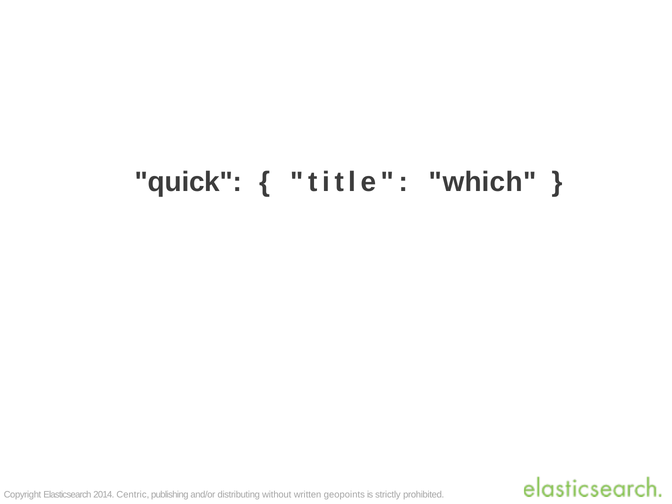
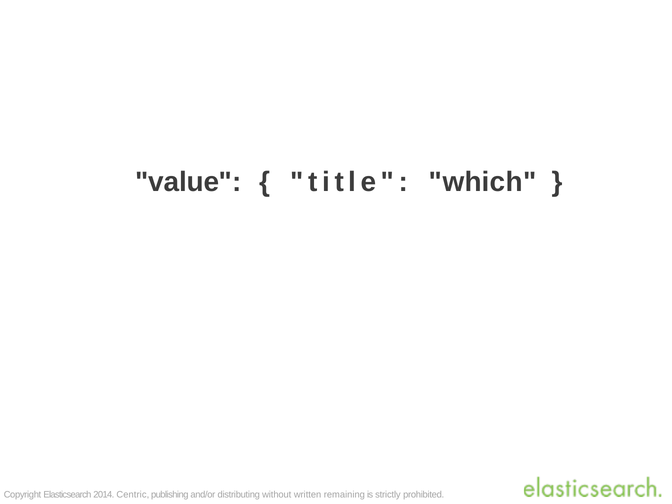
quick: quick -> value (188, 182)
geopoints: geopoints -> remaining (344, 495)
